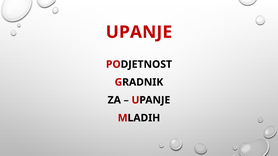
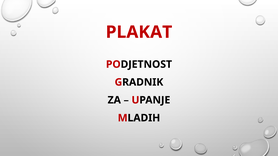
UPANJE: UPANJE -> PLAKAT (139, 32)
